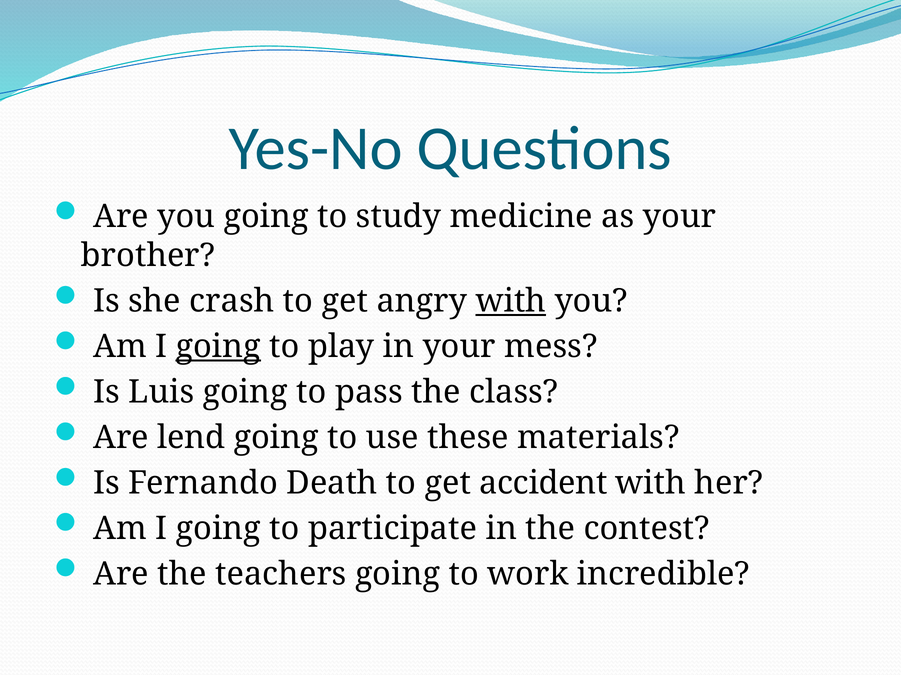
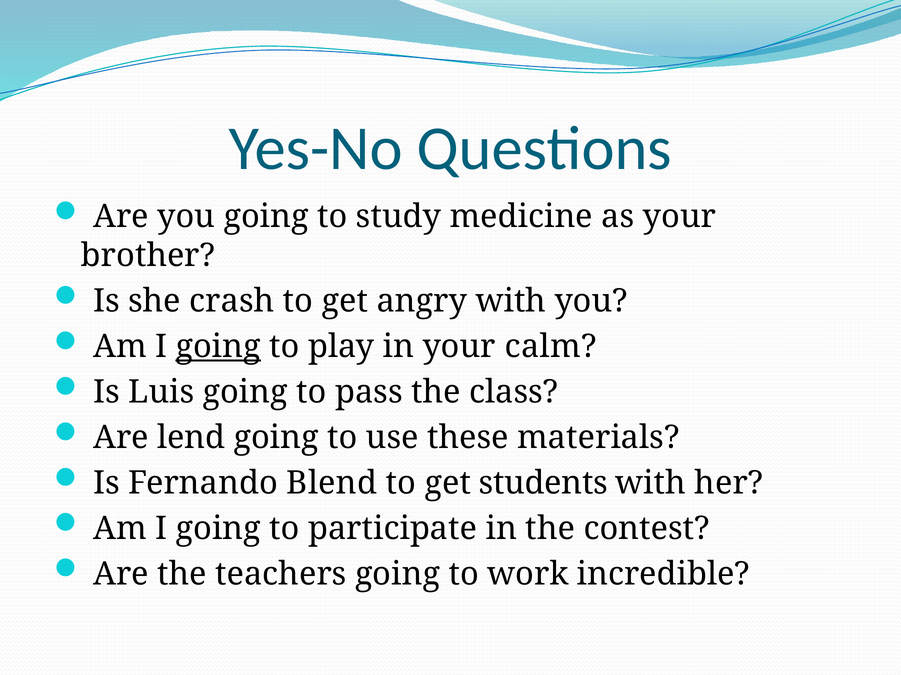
with underline: present -> none (511, 301)
mess: mess -> calm (551, 347)
Death: Death -> Blend (332, 484)
accident: accident -> students (543, 484)
